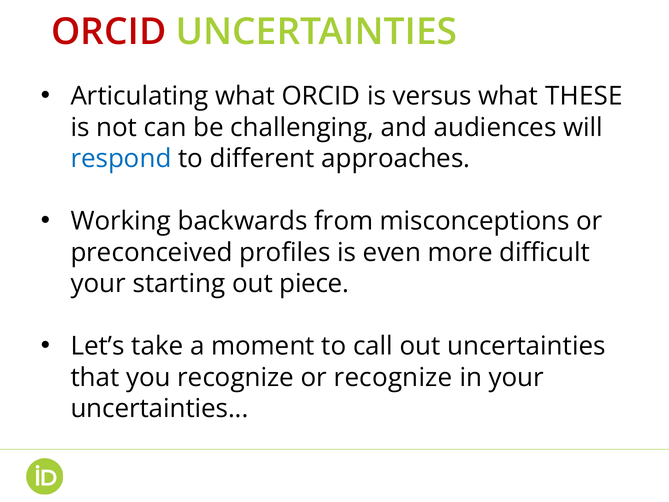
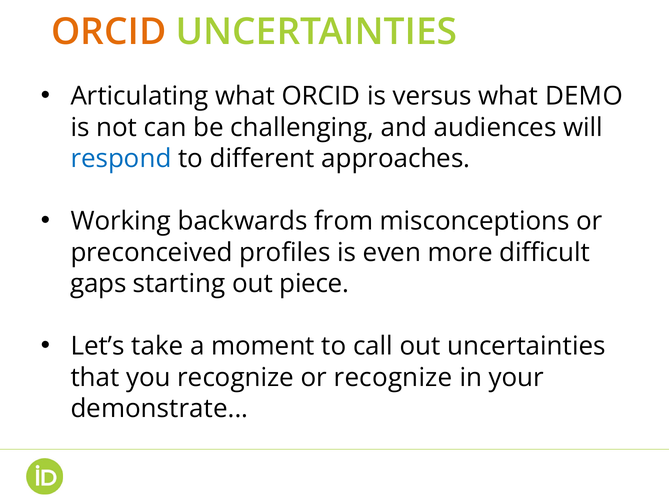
ORCID colour: red -> orange (109, 32)
THESE: THESE -> DEMO (584, 96)
your: your -> gaps (98, 284)
uncertainties: uncertainties -> demonstrate (159, 409)
